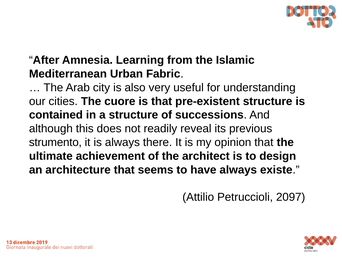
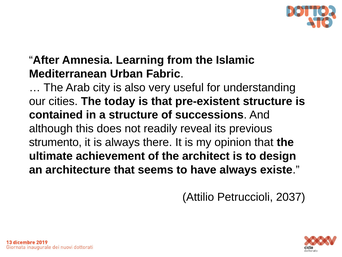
cuore: cuore -> today (120, 101)
2097: 2097 -> 2037 (291, 197)
